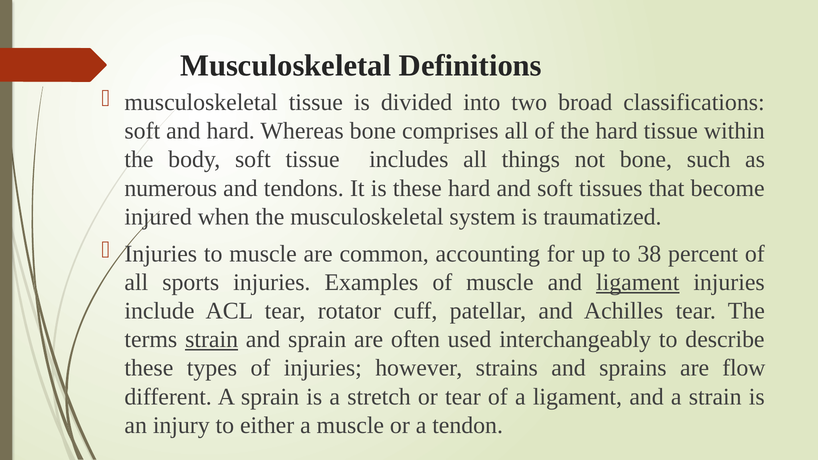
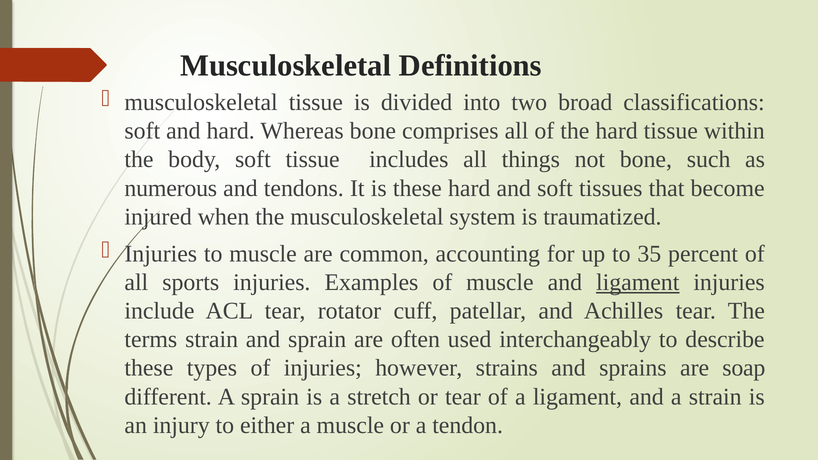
38: 38 -> 35 (649, 254)
strain underline: present -> none (212, 340)
flow: flow -> soap (744, 368)
